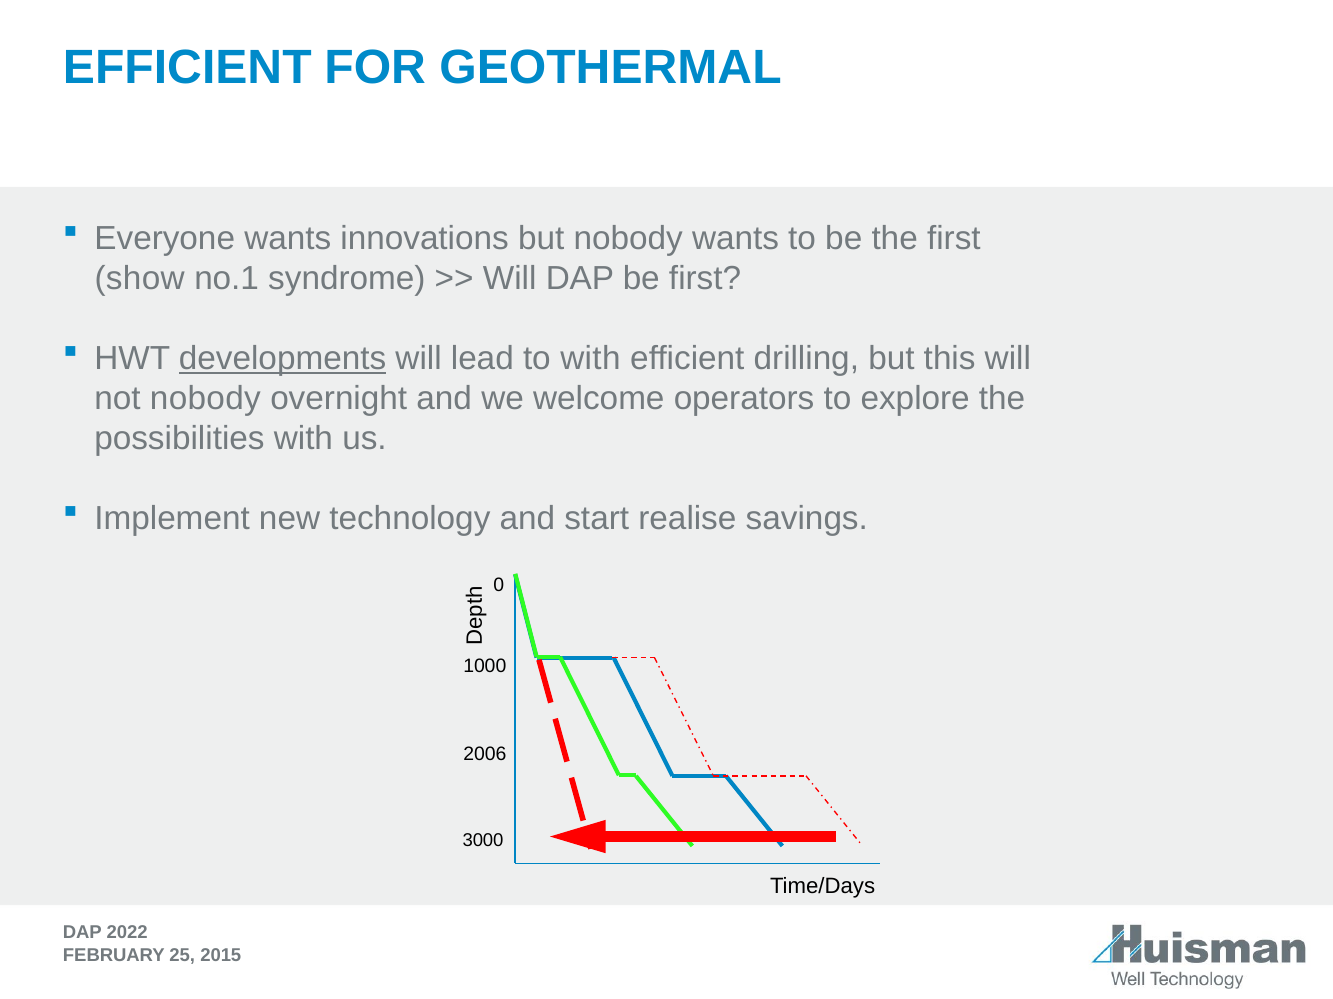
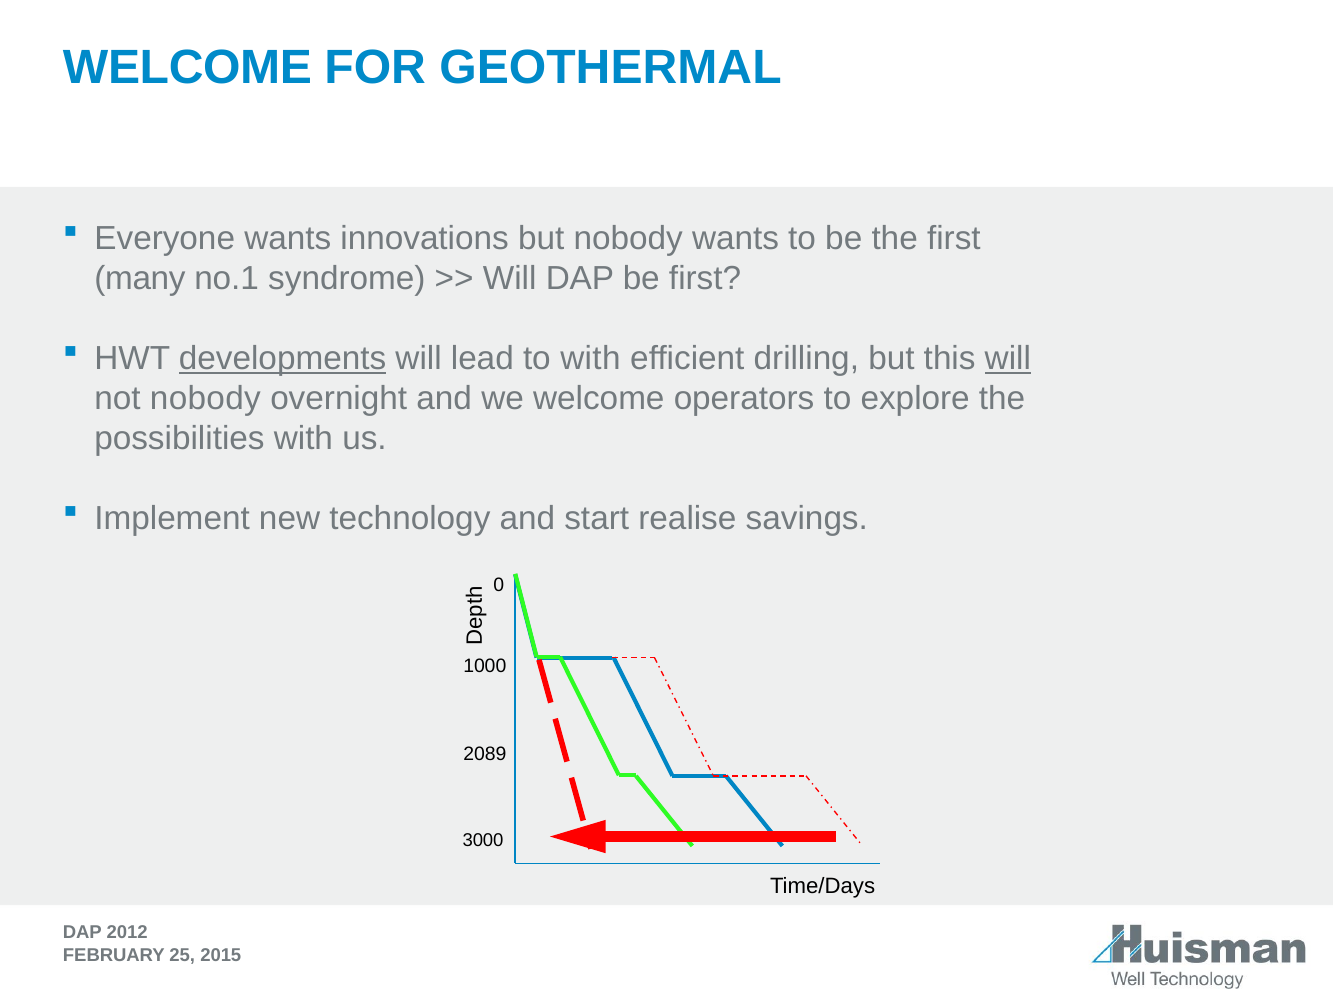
EFFICIENT: EFFICIENT -> WELCOME (188, 68)
show: show -> many (140, 279)
will underline: none -> present (1008, 359)
2006: 2006 -> 2089 (485, 754)
2022: 2022 -> 2012 (127, 933)
